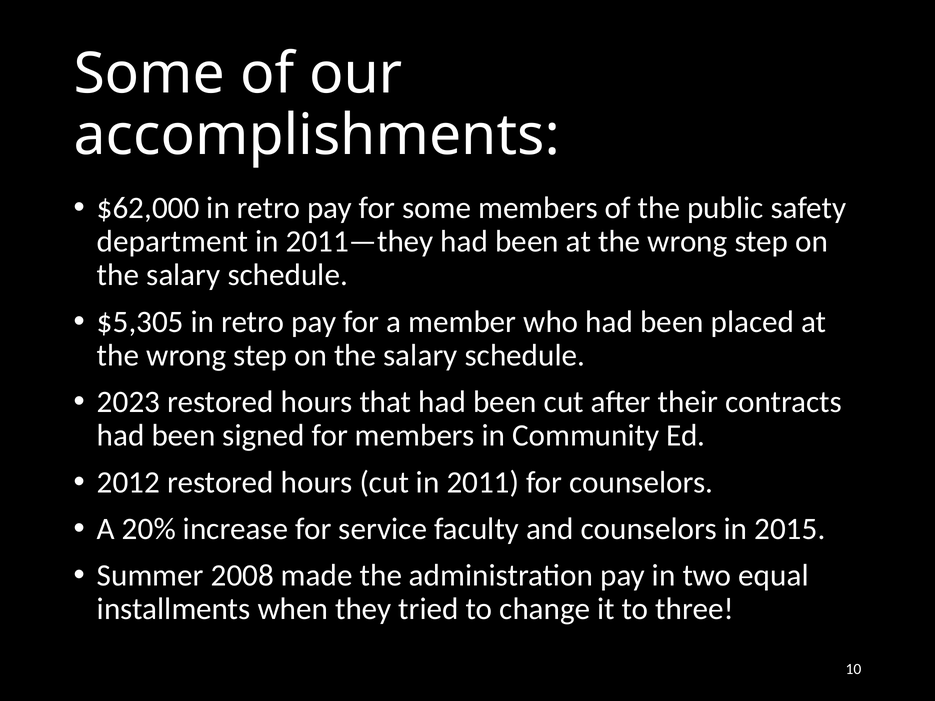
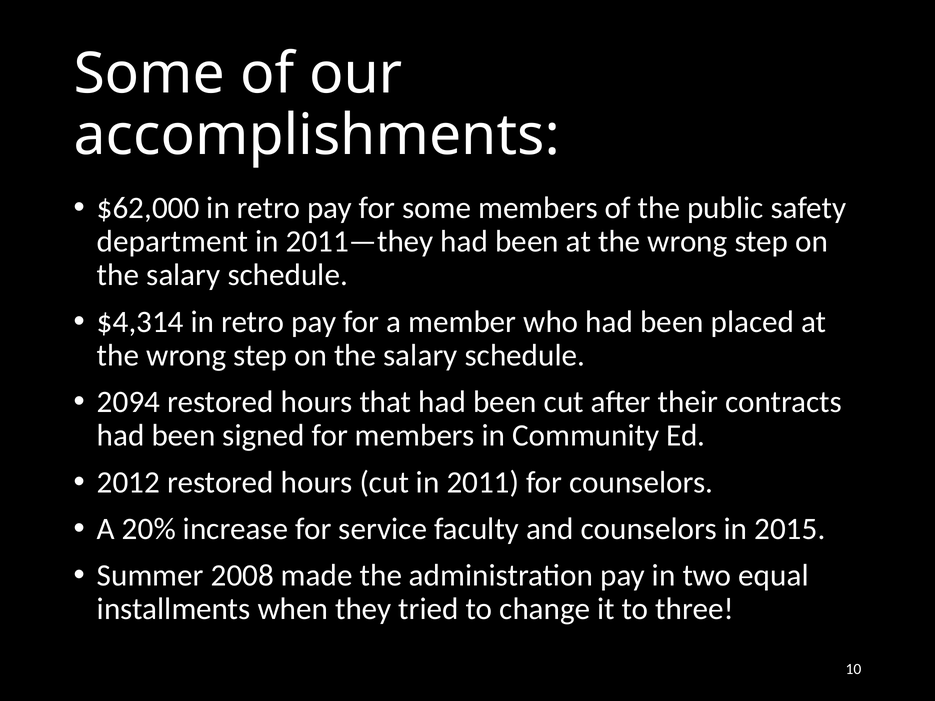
$5,305: $5,305 -> $4,314 (140, 322)
2023: 2023 -> 2094 (129, 402)
